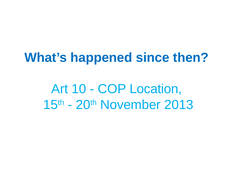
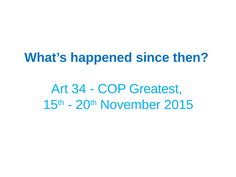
10: 10 -> 34 (79, 89)
Location: Location -> Greatest (156, 89)
2013: 2013 -> 2015 (179, 105)
